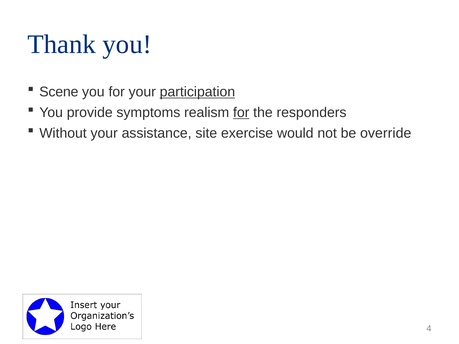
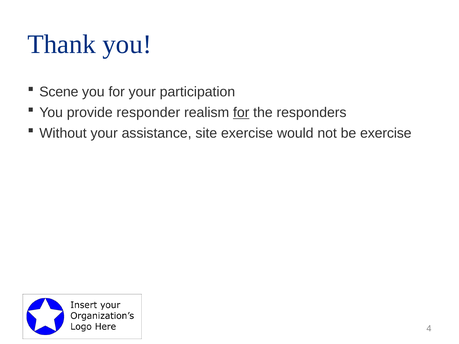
participation underline: present -> none (197, 92)
symptoms: symptoms -> responder (148, 113)
be override: override -> exercise (386, 133)
